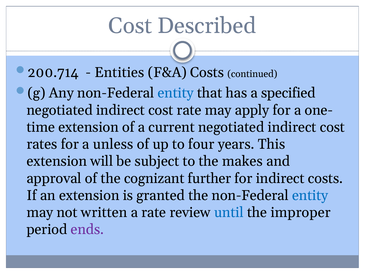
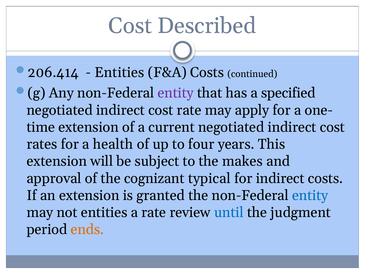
200.714: 200.714 -> 206.414 (53, 72)
entity colour: blue -> purple (176, 93)
unless: unless -> health (113, 144)
further: further -> typical (209, 178)
not written: written -> entities (104, 212)
improper: improper -> judgment (301, 212)
ends colour: purple -> orange (87, 229)
